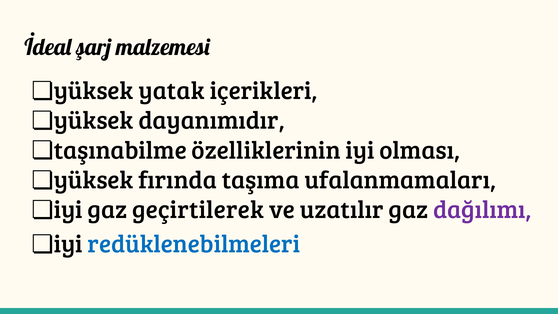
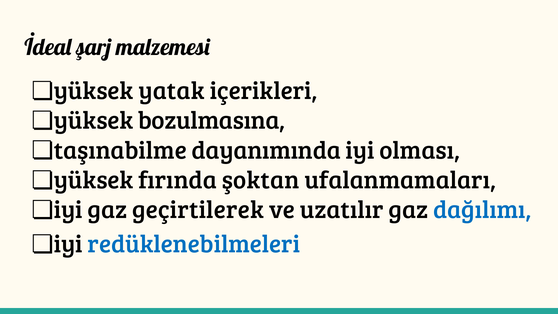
dayanımıdır: dayanımıdır -> bozulmasına (212, 121)
özelliklerinin: özelliklerinin -> dayanımında (266, 150)
taşıma: taşıma -> şoktan (260, 180)
dağılımı colour: purple -> blue (482, 210)
